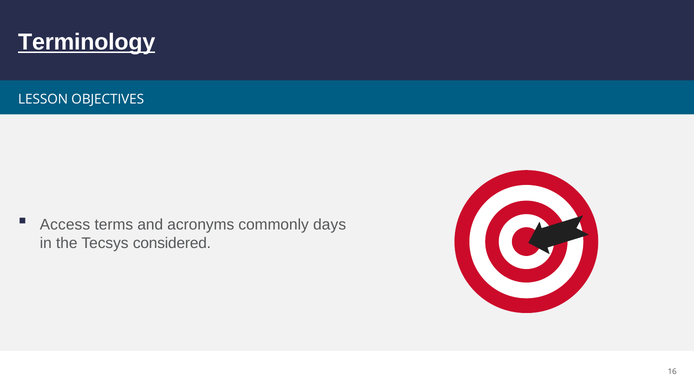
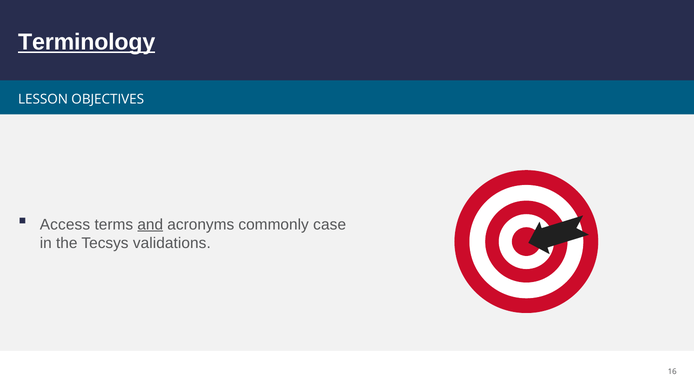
and underline: none -> present (150, 225)
days: days -> case (330, 225)
considered: considered -> validations (172, 243)
